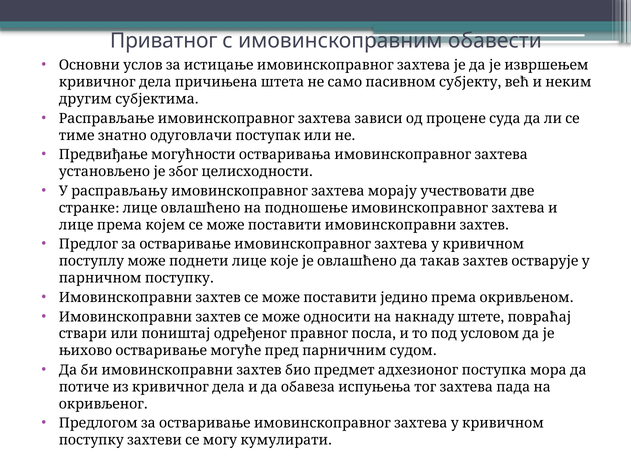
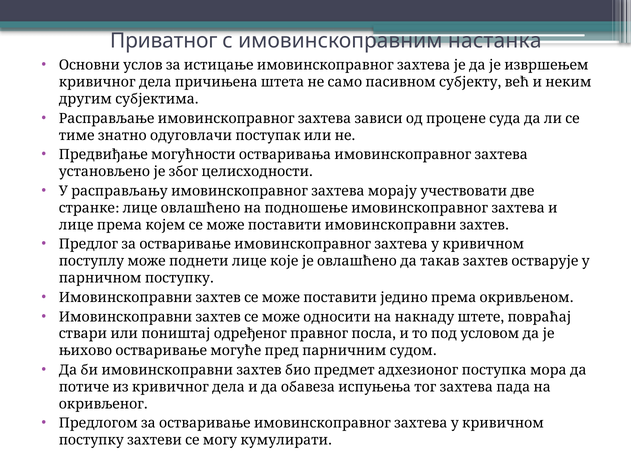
обавести: обавести -> настанка (495, 41)
